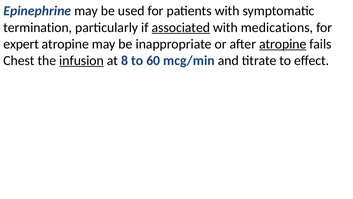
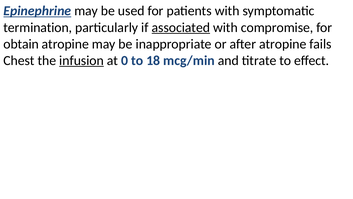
Epinephrine underline: none -> present (37, 11)
medications: medications -> compromise (277, 27)
expert: expert -> obtain (21, 44)
atropine underline: present -> none (283, 44)
8: 8 -> 0 (125, 60)
60: 60 -> 18 (153, 60)
